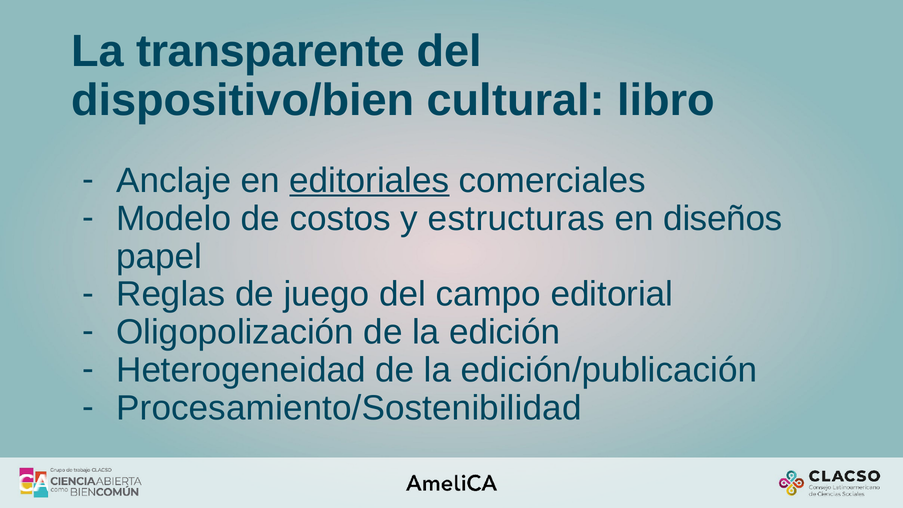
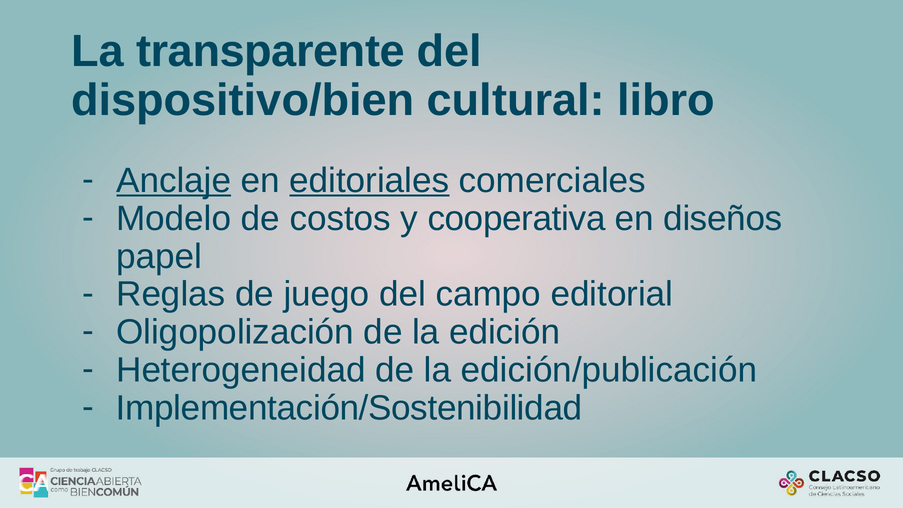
Anclaje underline: none -> present (174, 181)
estructuras: estructuras -> cooperativa (517, 218)
Procesamiento/Sostenibilidad: Procesamiento/Sostenibilidad -> Implementación/Sostenibilidad (349, 408)
